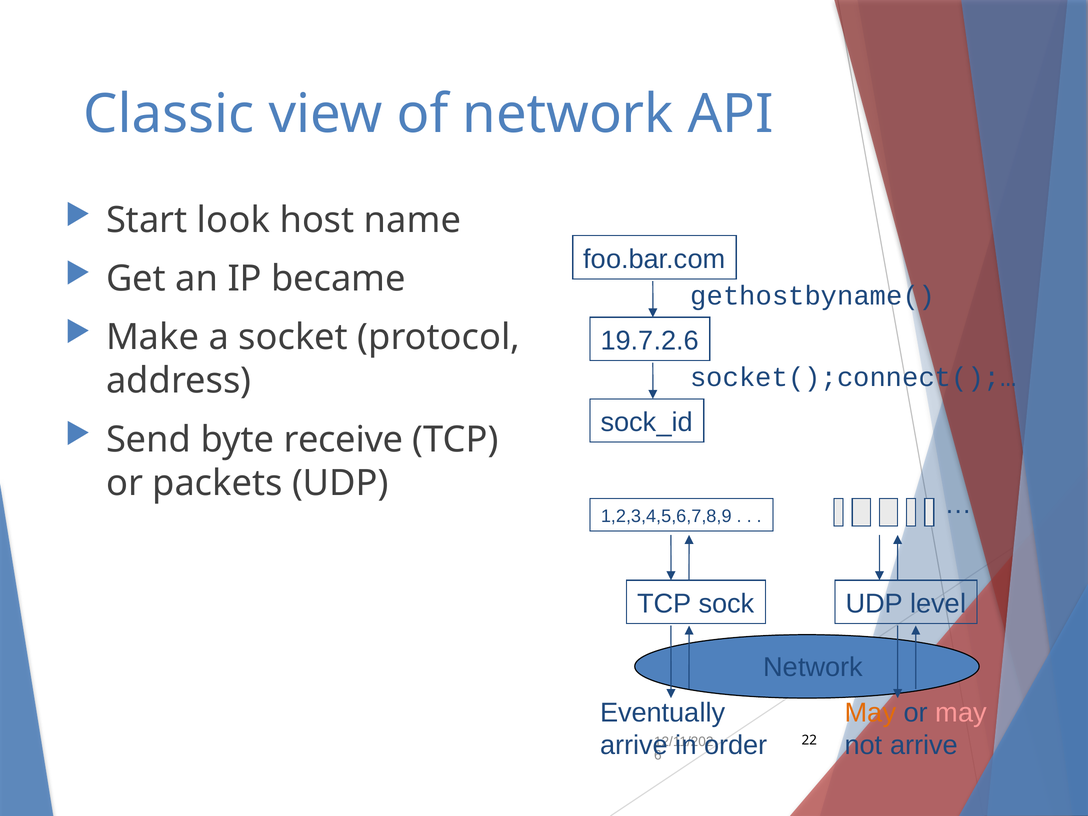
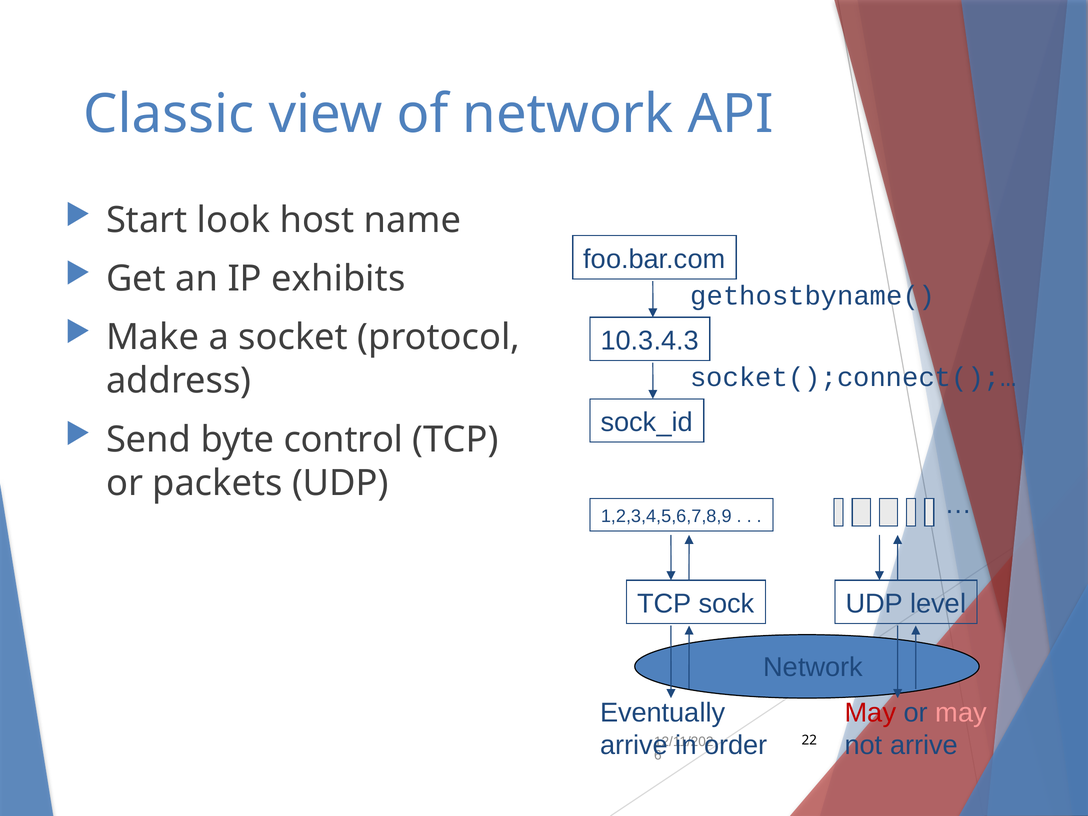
became: became -> exhibits (338, 279)
19.7.2.6: 19.7.2.6 -> 10.3.4.3 (650, 341)
receive: receive -> control (343, 440)
May colour: orange -> red (870, 713)
